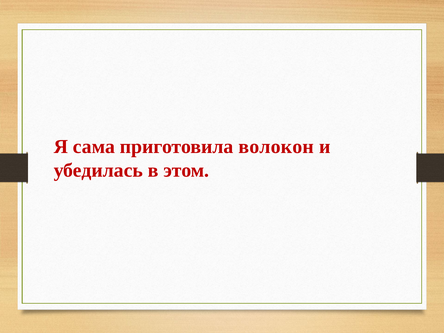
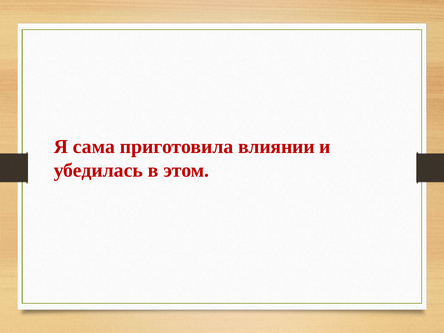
волокон: волокон -> влиянии (276, 147)
